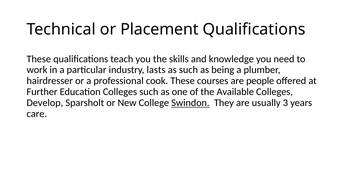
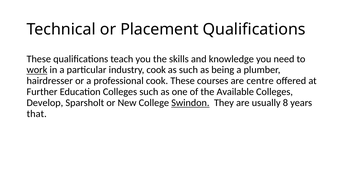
work underline: none -> present (37, 70)
industry lasts: lasts -> cook (156, 70)
people: people -> centre (260, 81)
3: 3 -> 8 (285, 103)
care: care -> that (37, 114)
